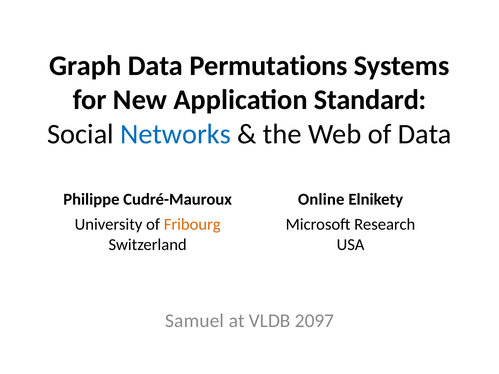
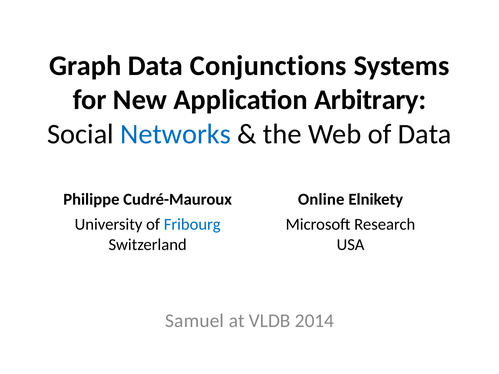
Permutations: Permutations -> Conjunctions (268, 66)
Standard: Standard -> Arbitrary (370, 100)
Fribourg colour: orange -> blue (192, 225)
2097: 2097 -> 2014 (315, 321)
